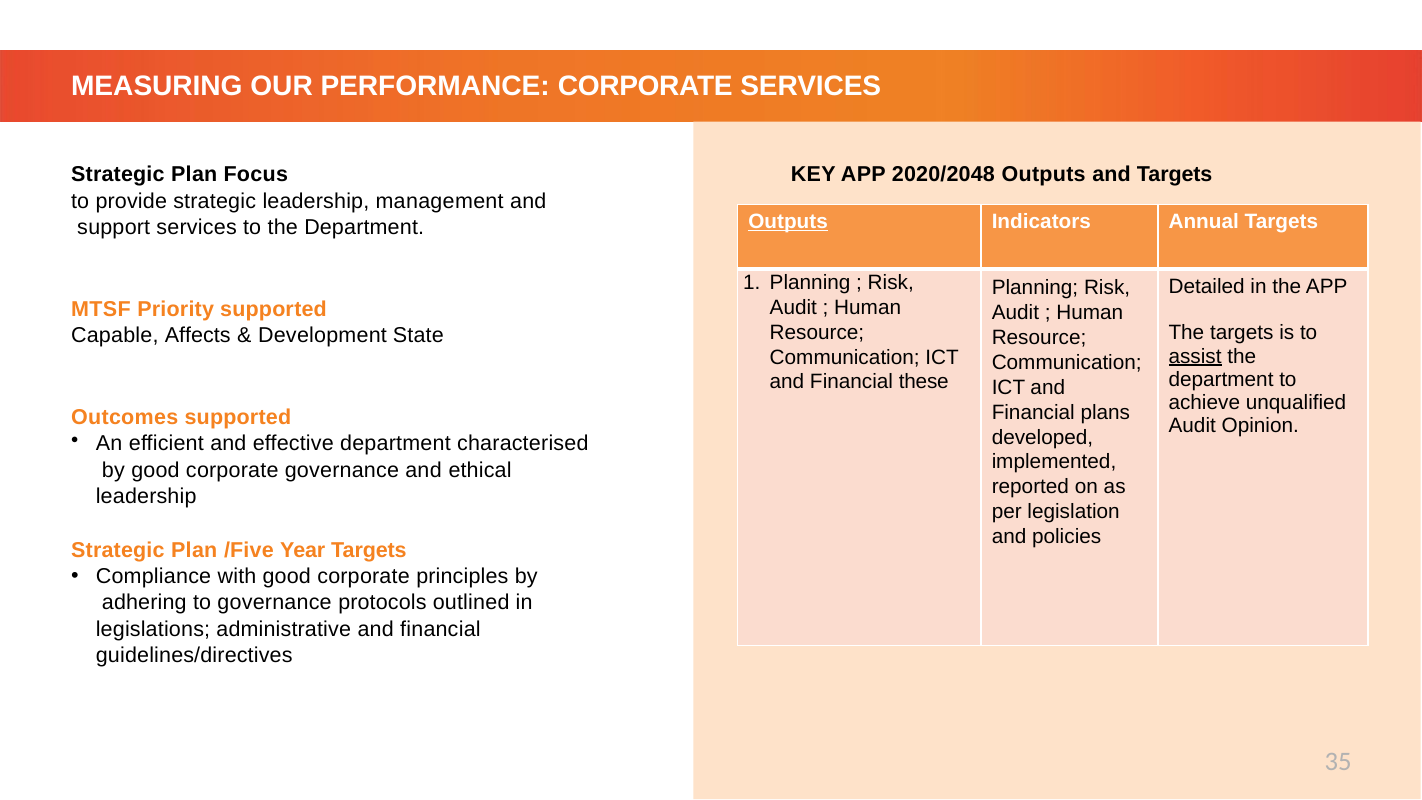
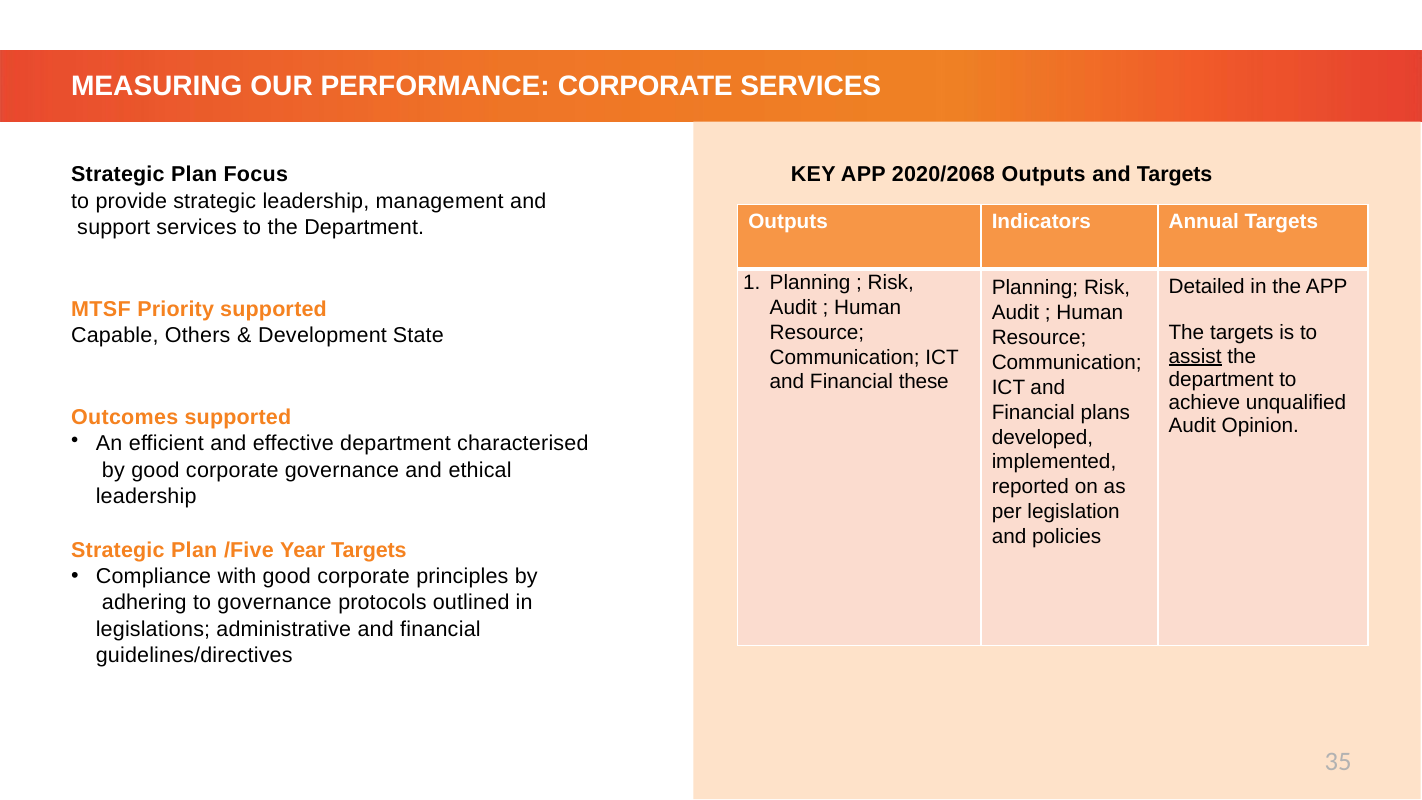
2020/2048: 2020/2048 -> 2020/2068 (943, 175)
Outputs underline: present -> none (788, 222)
Affects: Affects -> Others (198, 336)
